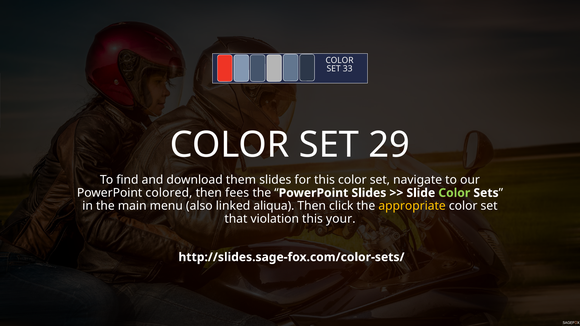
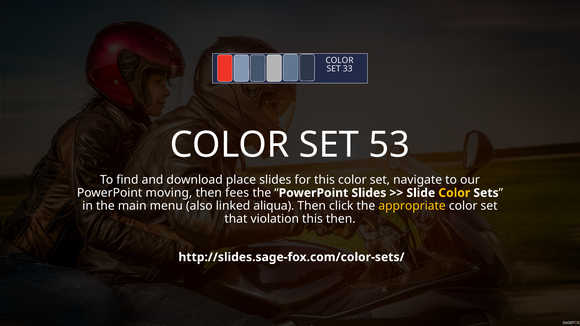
29: 29 -> 53 (389, 145)
them: them -> place (241, 180)
colored: colored -> moving (169, 193)
Color colour: light green -> yellow (454, 193)
this your: your -> then (341, 219)
